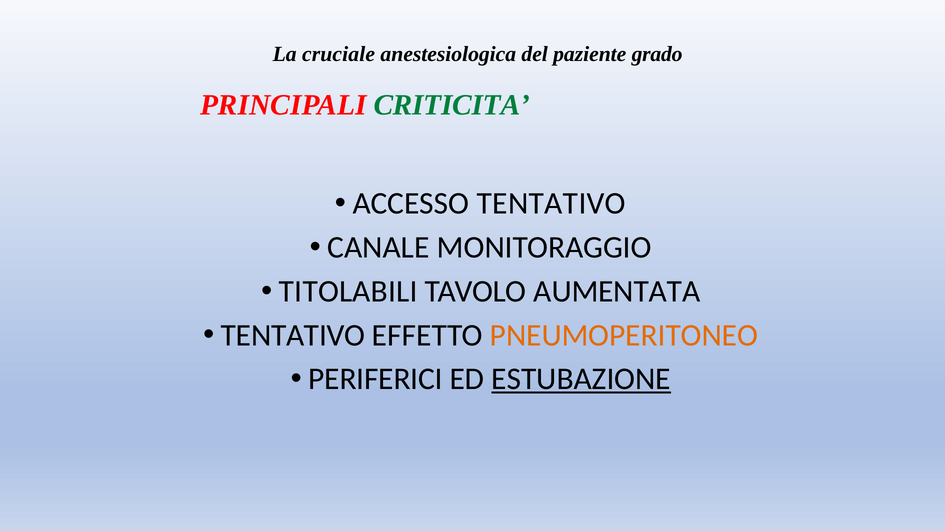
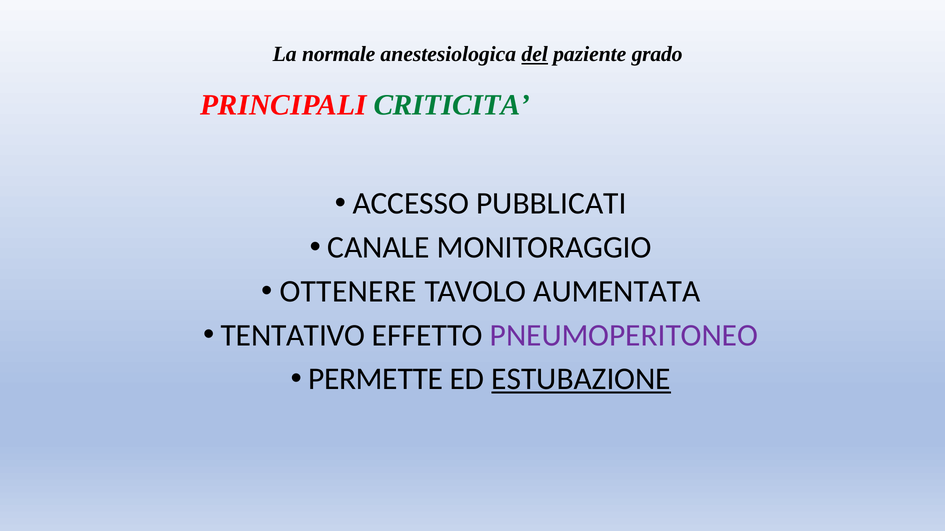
cruciale: cruciale -> normale (339, 54)
del underline: none -> present (535, 54)
ACCESSO TENTATIVO: TENTATIVO -> PUBBLICATI (551, 204)
TITOLABILI: TITOLABILI -> OTTENERE (348, 292)
PNEUMOPERITONEO colour: orange -> purple (624, 335)
PERIFERICI: PERIFERICI -> PERMETTE (376, 379)
